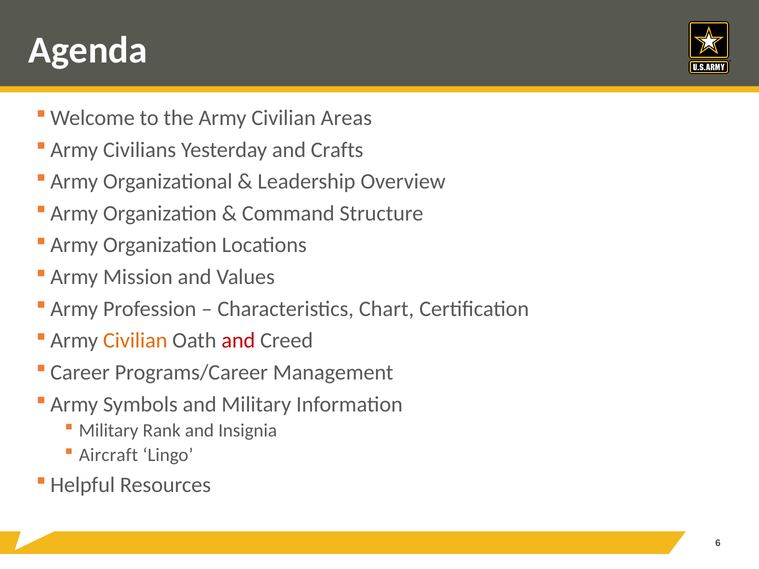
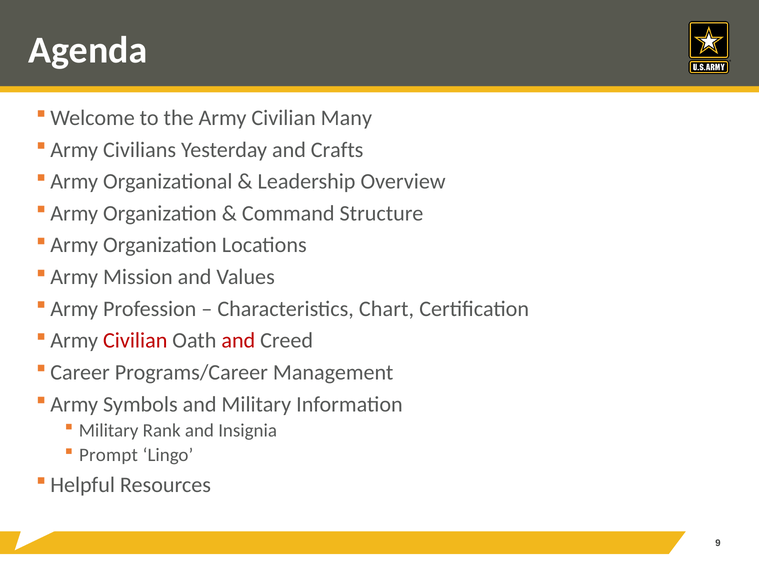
Areas: Areas -> Many (346, 118)
Civilian colour: orange -> red (135, 341)
Aircraft: Aircraft -> Prompt (108, 455)
6: 6 -> 9 (718, 543)
